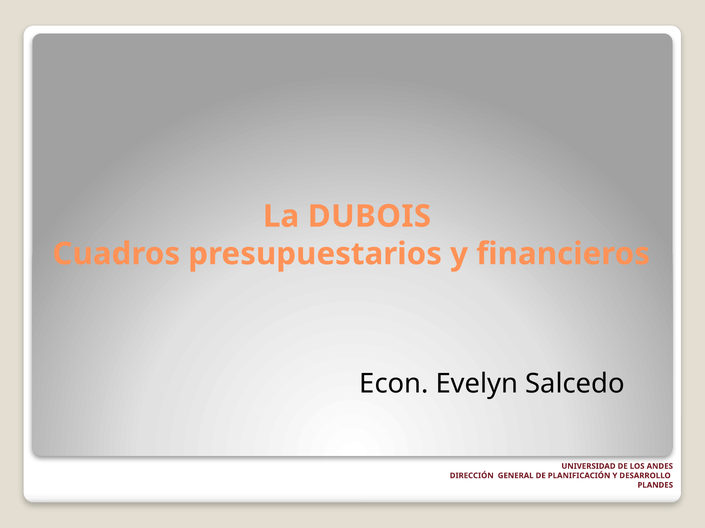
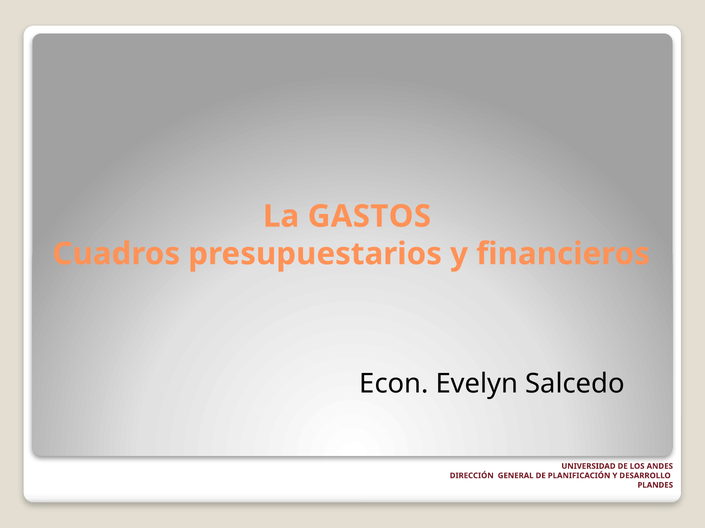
DUBOIS: DUBOIS -> GASTOS (369, 217)
